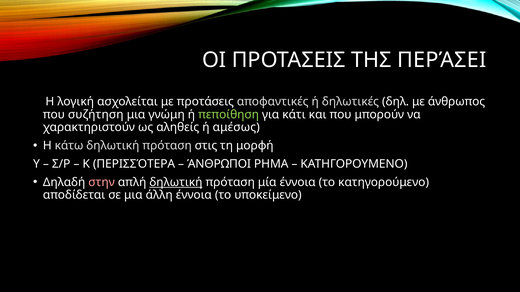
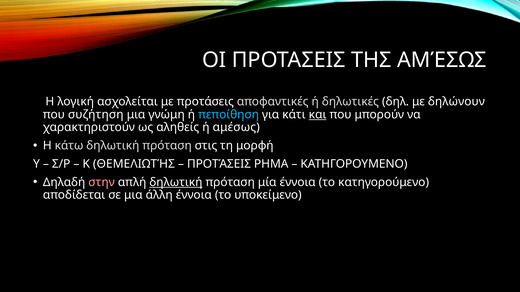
ΤΗΣ ΠΕΡΆΣΕΙ: ΠΕΡΆΣΕΙ -> ΑΜΈΣΩΣ (442, 60)
άνθρωπος: άνθρωπος -> δηλώνουν (456, 102)
πεποίθηση colour: light green -> light blue (229, 115)
και underline: none -> present (318, 115)
ΠΕΡΙΣΣΌΤΕΡΑ: ΠΕΡΙΣΣΌΤΕΡΑ -> ΘΕΜΕΛΙΩΤΉΣ (134, 164)
ΆΝΘΡΩΠΟΙ: ΆΝΘΡΩΠΟΙ -> ΠΡΟΤΆΣΕΙΣ (219, 164)
